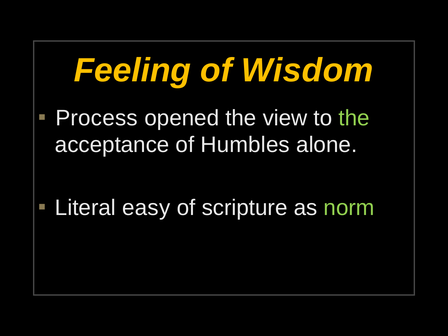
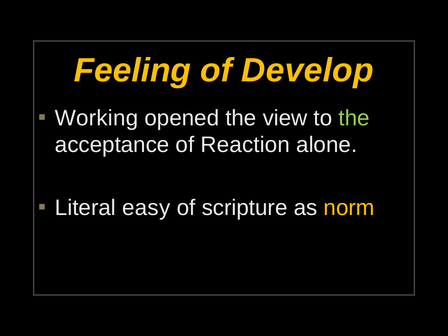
Wisdom: Wisdom -> Develop (307, 70)
Process: Process -> Working (97, 118)
Humbles: Humbles -> Reaction (245, 145)
norm colour: light green -> yellow (349, 208)
